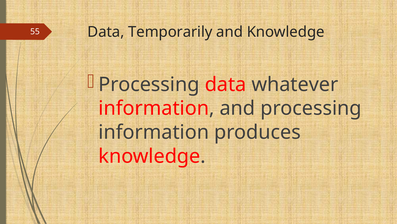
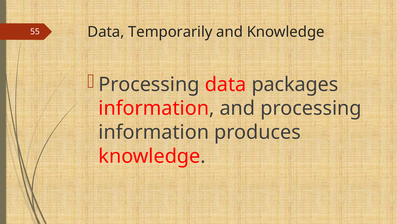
whatever: whatever -> packages (295, 84)
